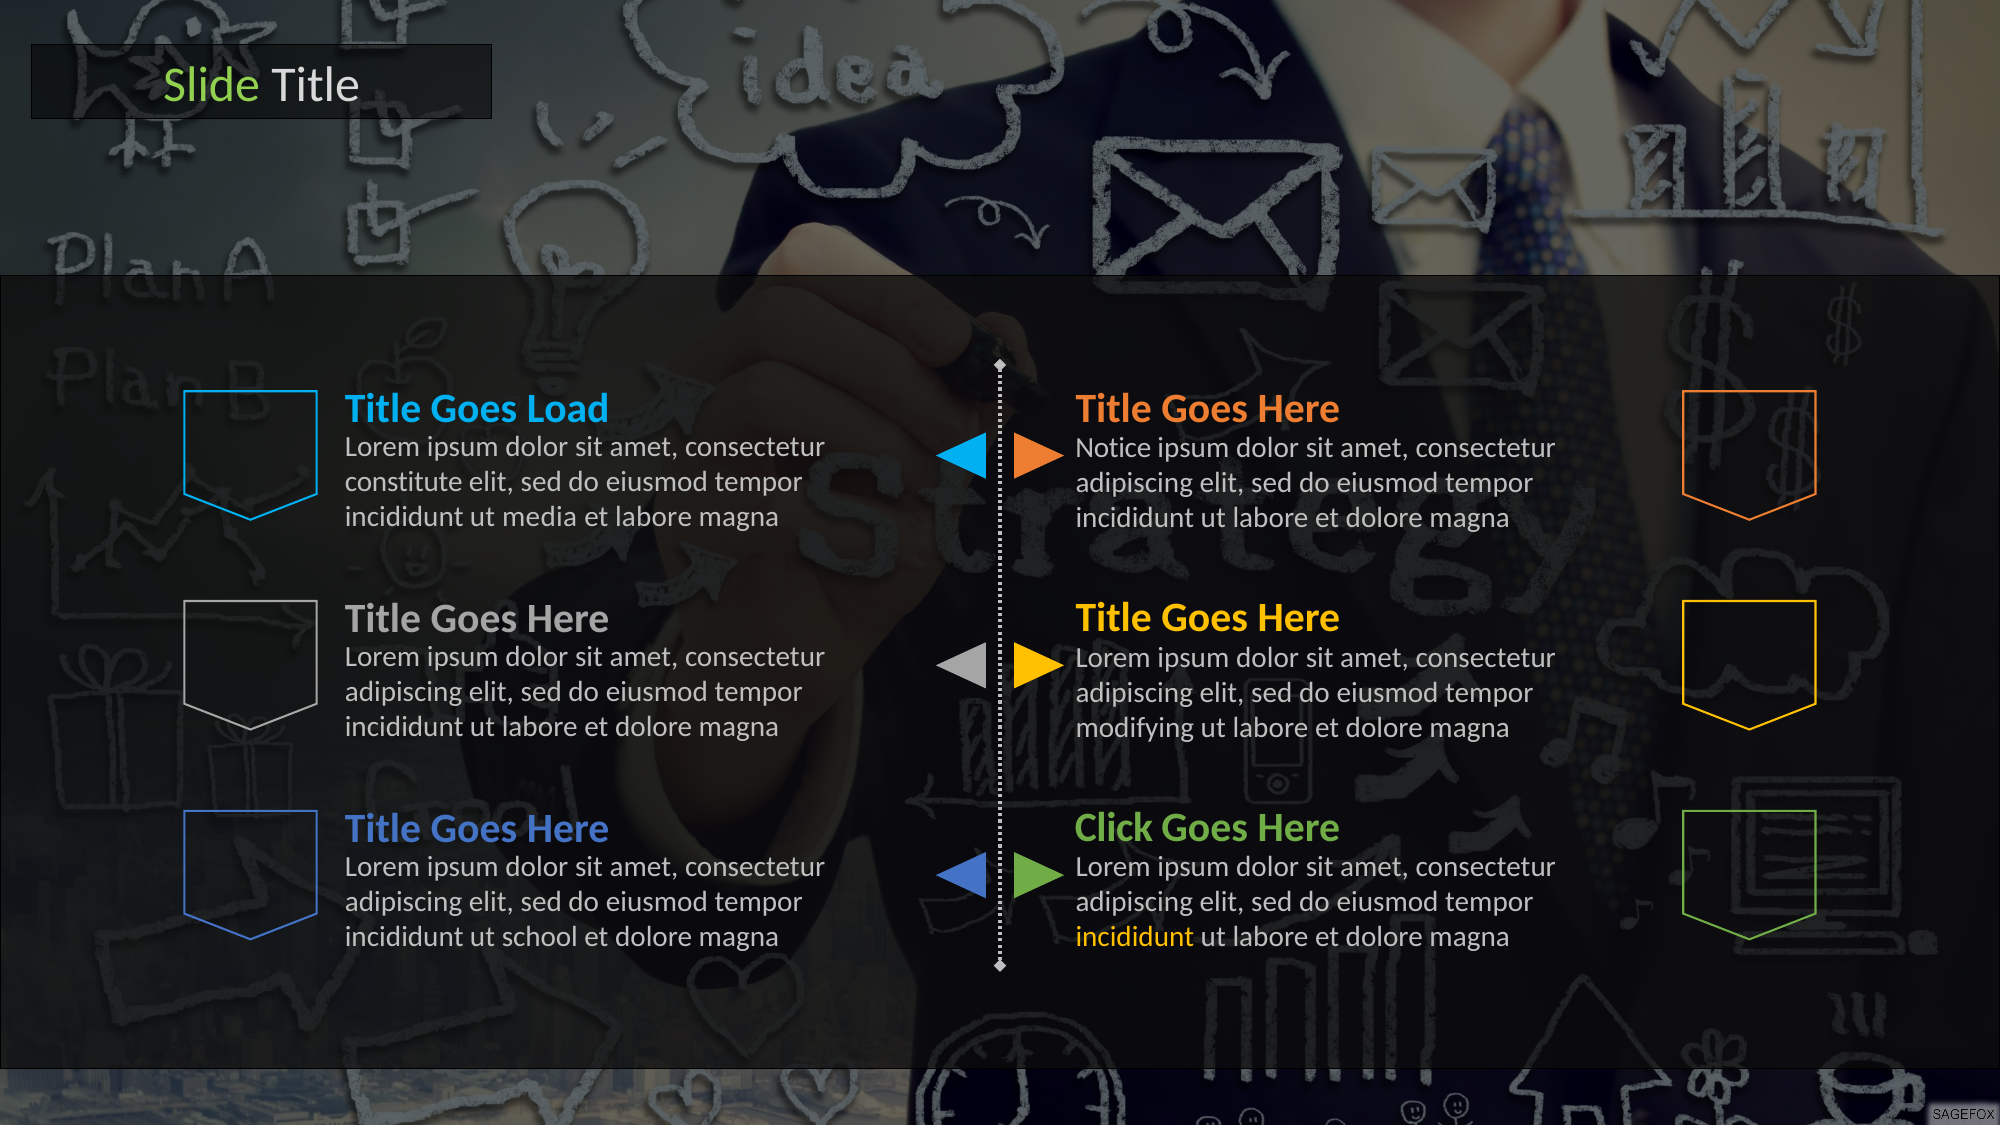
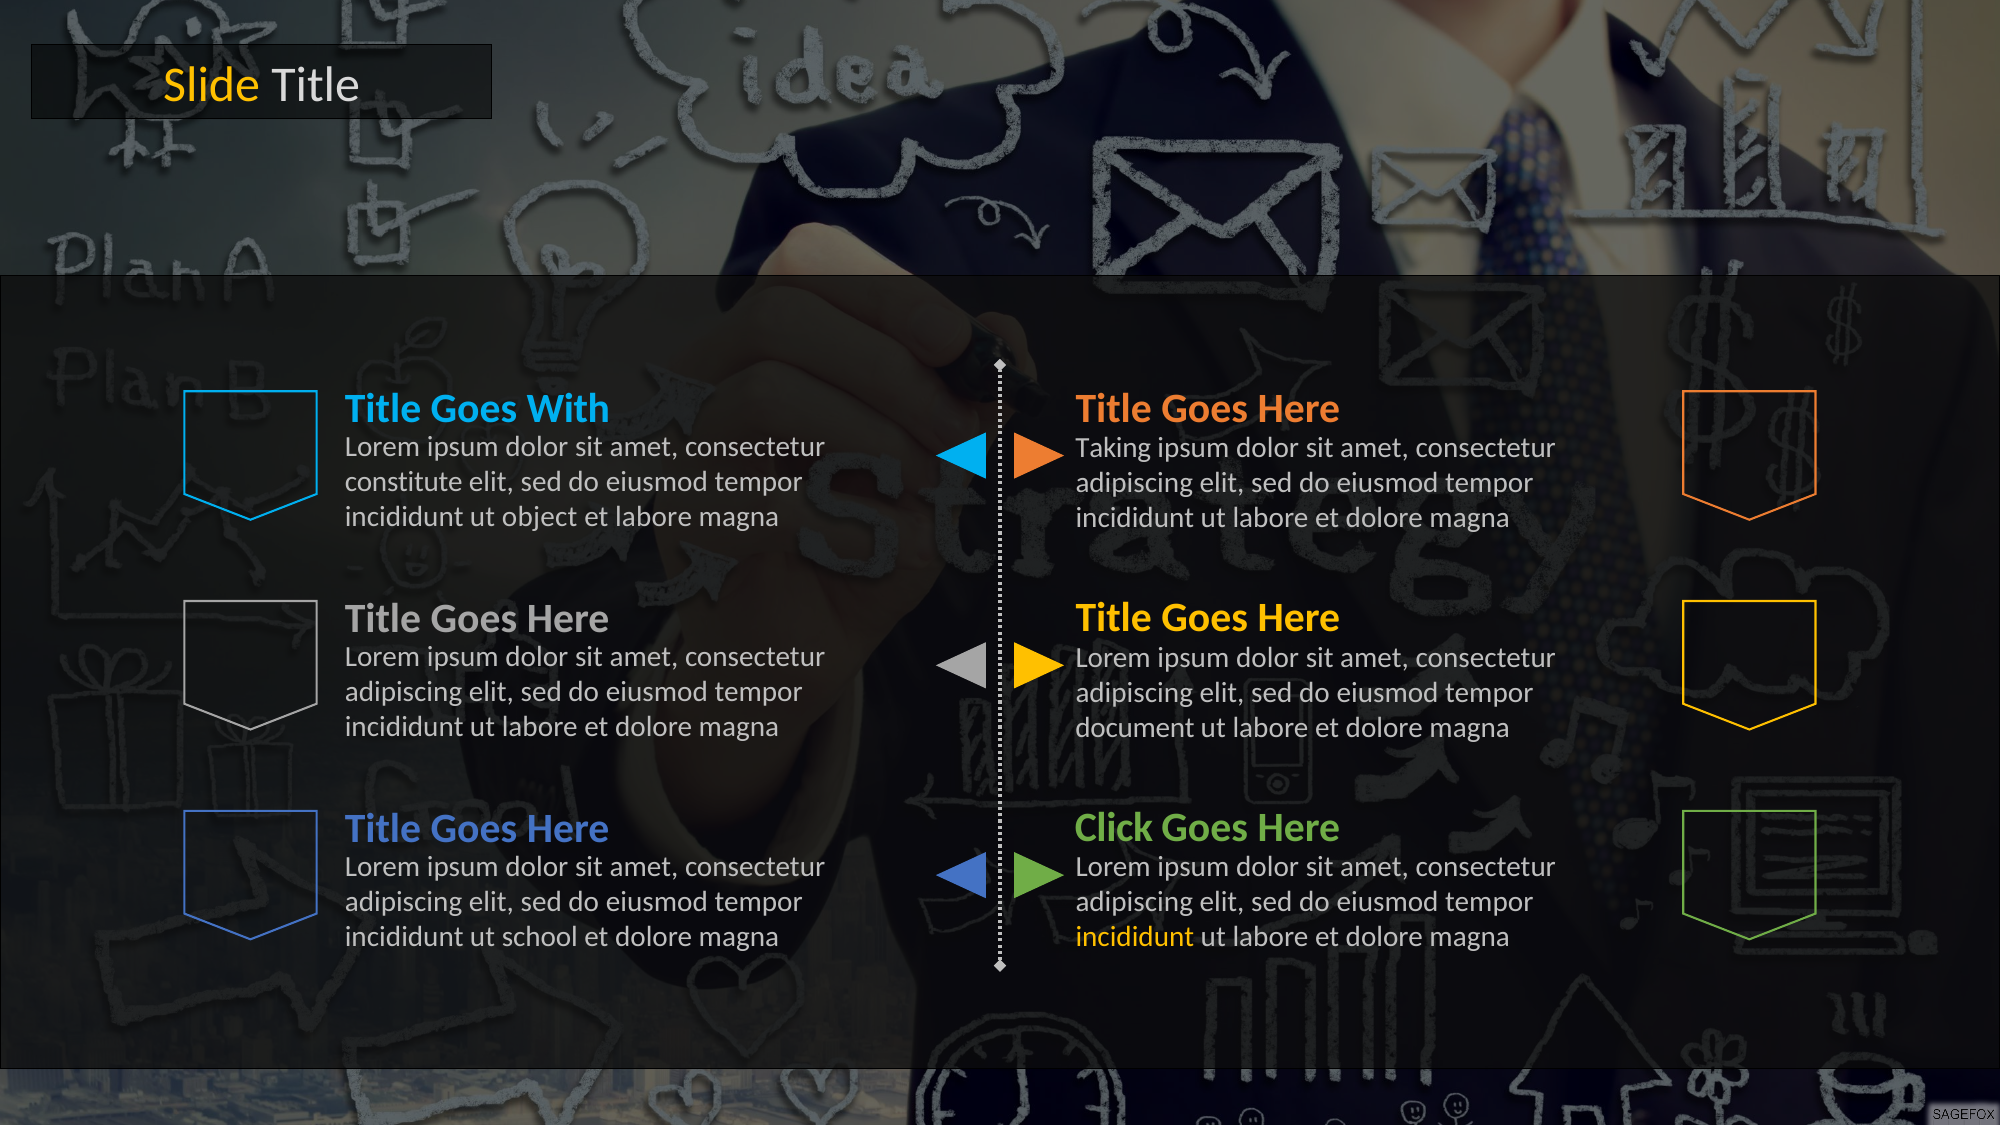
Slide colour: light green -> yellow (212, 85)
Load: Load -> With (568, 409)
Notice: Notice -> Taking (1113, 448)
media: media -> object (540, 517)
modifying: modifying -> document (1135, 727)
